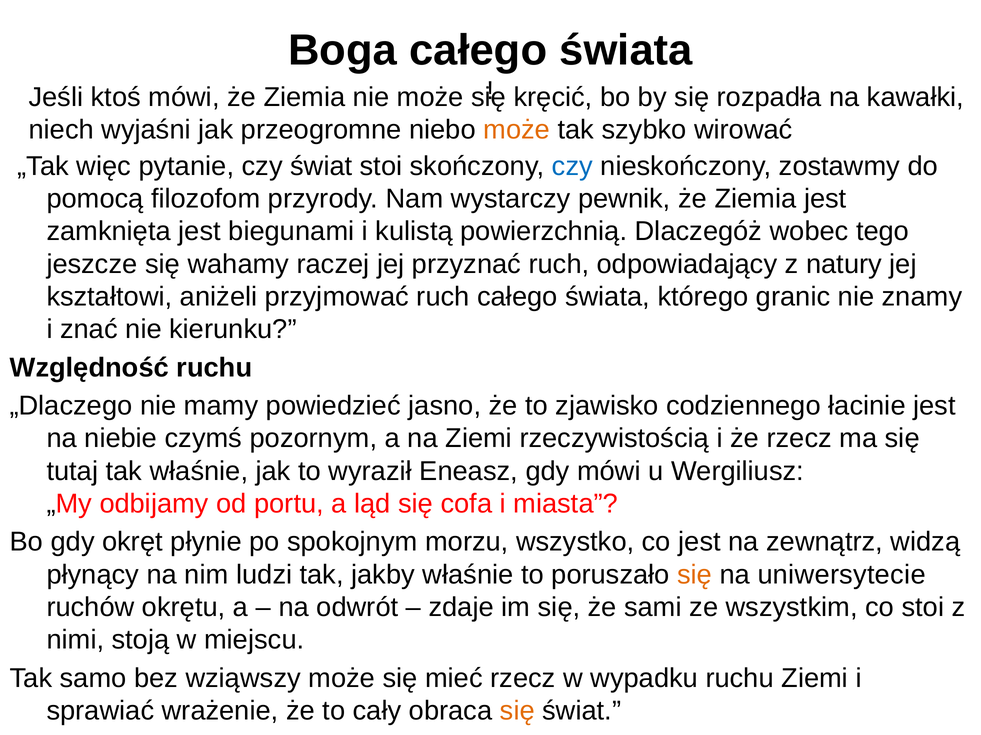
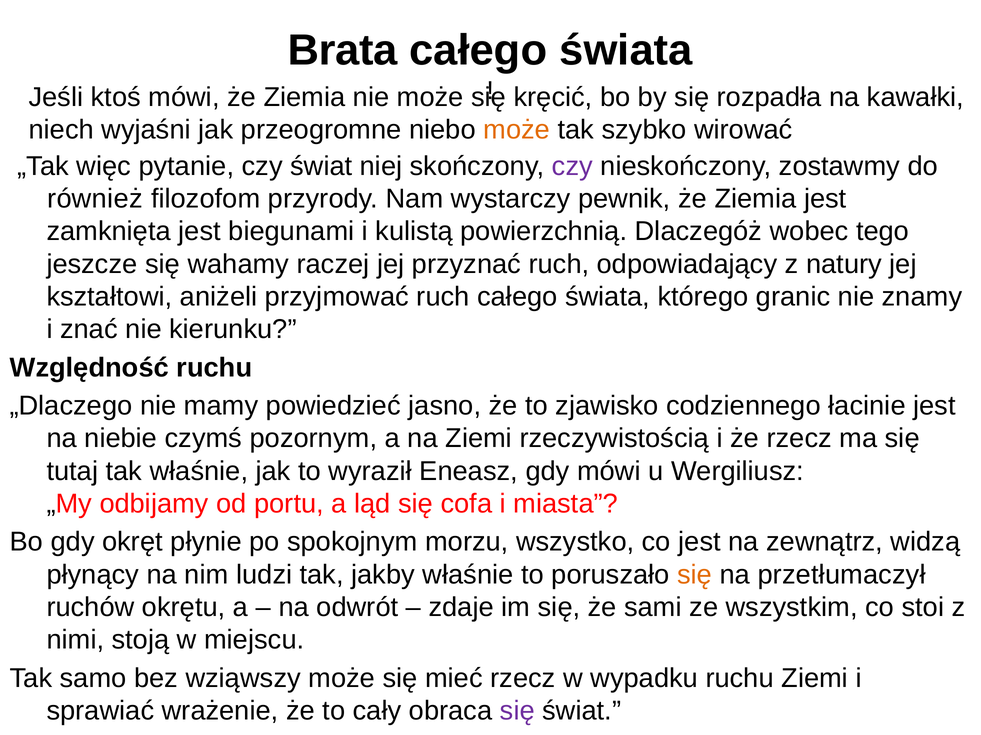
Boga: Boga -> Brata (343, 50)
świat stoi: stoi -> niej (381, 166)
czy colour: blue -> purple (572, 166)
pomocą: pomocą -> również (95, 199)
uniwersytecie: uniwersytecie -> przetłumaczył (842, 575)
się colour: orange -> purple (517, 711)
